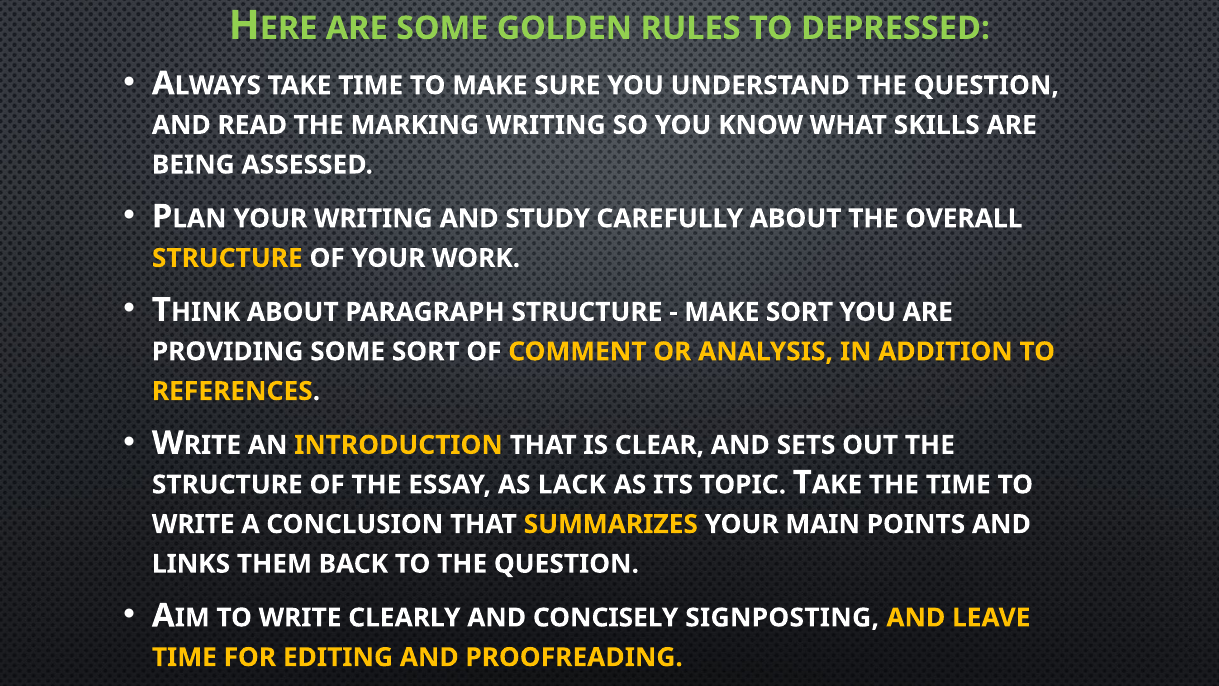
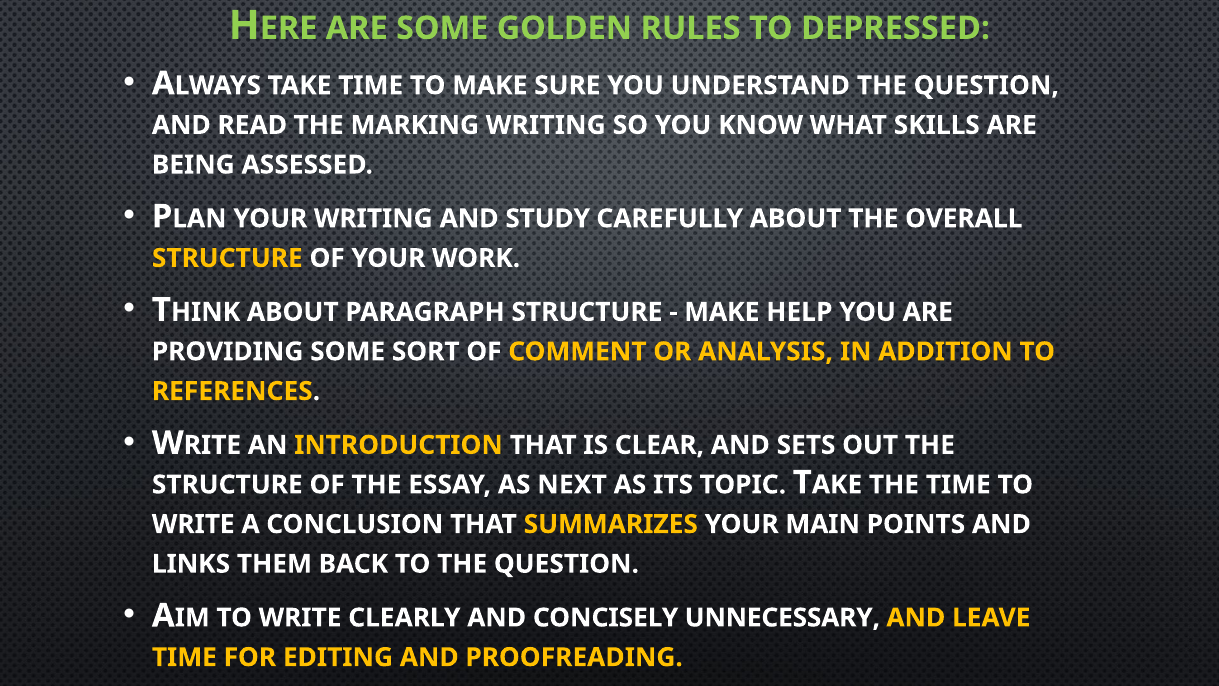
MAKE SORT: SORT -> HELP (799, 312)
LACK: LACK -> NEXT (572, 484)
SIGNPOSTING: SIGNPOSTING -> UNNECESSARY (782, 617)
